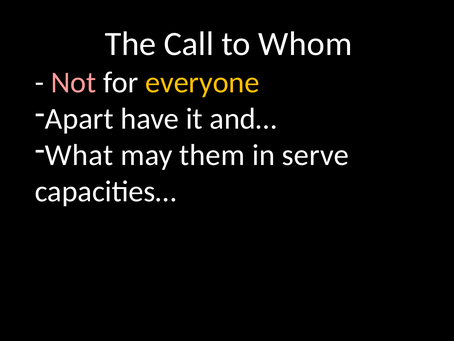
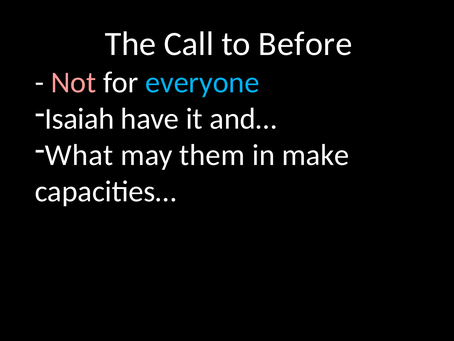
Whom: Whom -> Before (305, 44)
everyone colour: yellow -> light blue (202, 82)
Apart: Apart -> Isaiah (79, 119)
serve: serve -> make (316, 155)
